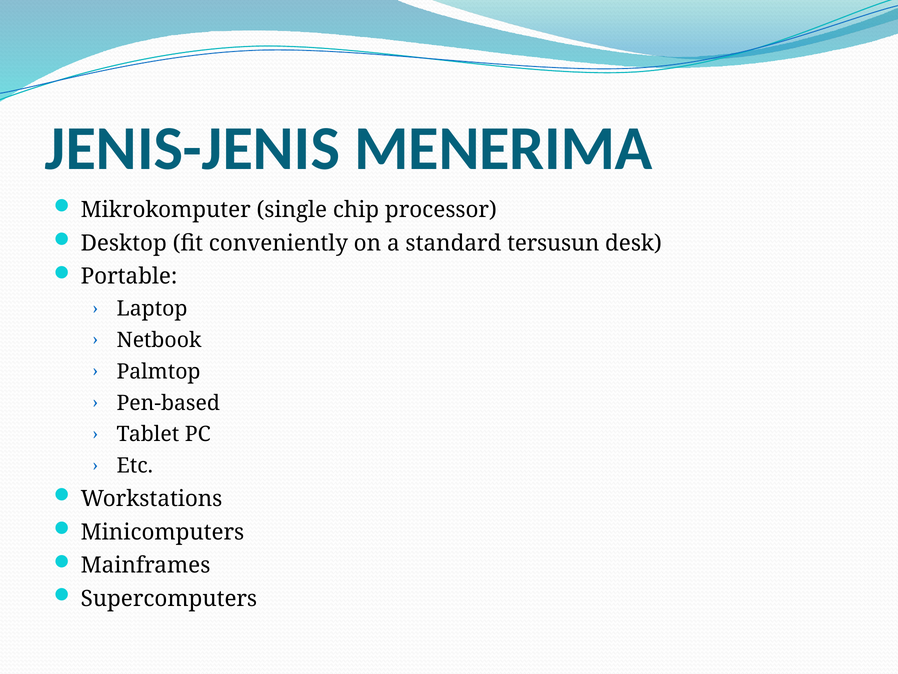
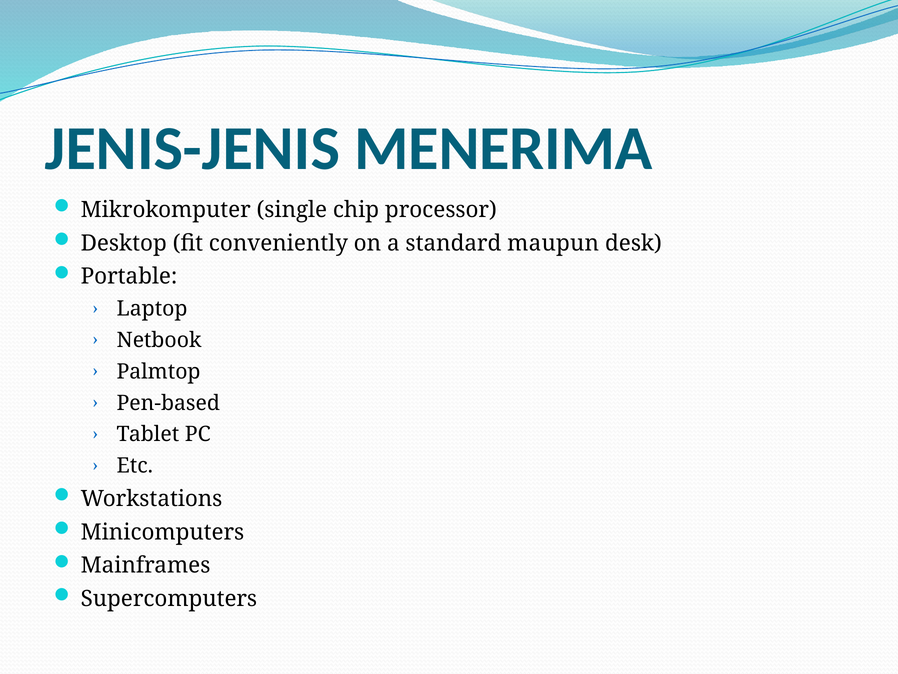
tersusun: tersusun -> maupun (553, 243)
